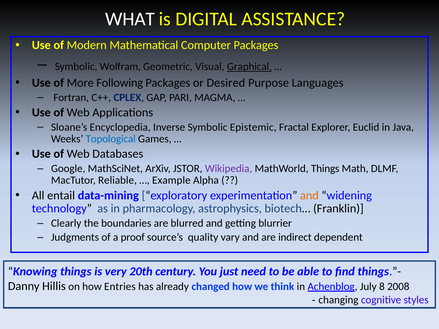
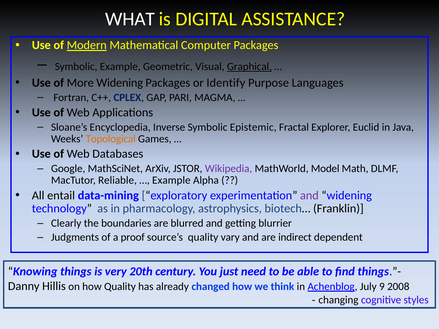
Modern underline: none -> present (87, 45)
Symbolic Wolfram: Wolfram -> Example (120, 67)
More Following: Following -> Widening (120, 83)
Desired: Desired -> Identify (226, 83)
Topological colour: blue -> orange (111, 139)
MathWorld Things: Things -> Model (325, 169)
and colour: orange -> purple (309, 195)
how Entries: Entries -> Quality (120, 287)
8: 8 -> 9 (382, 287)
